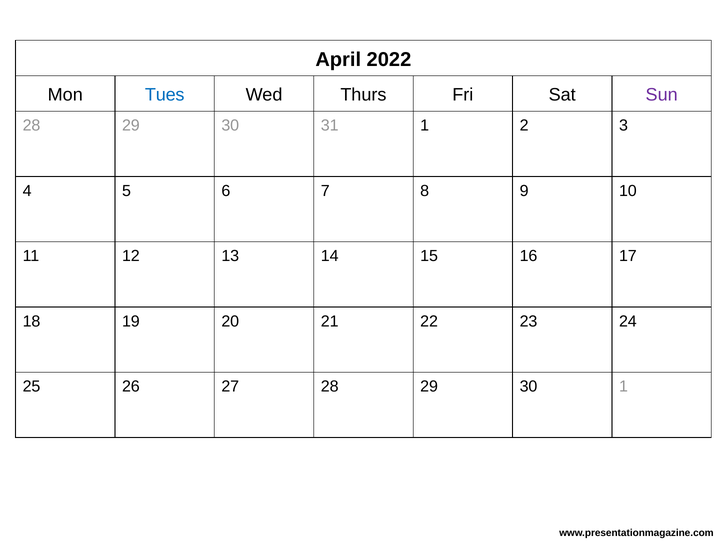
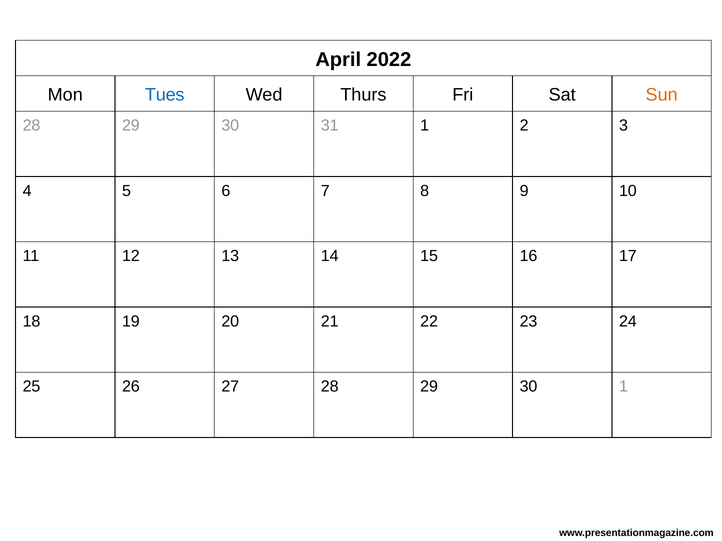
Sun colour: purple -> orange (662, 95)
